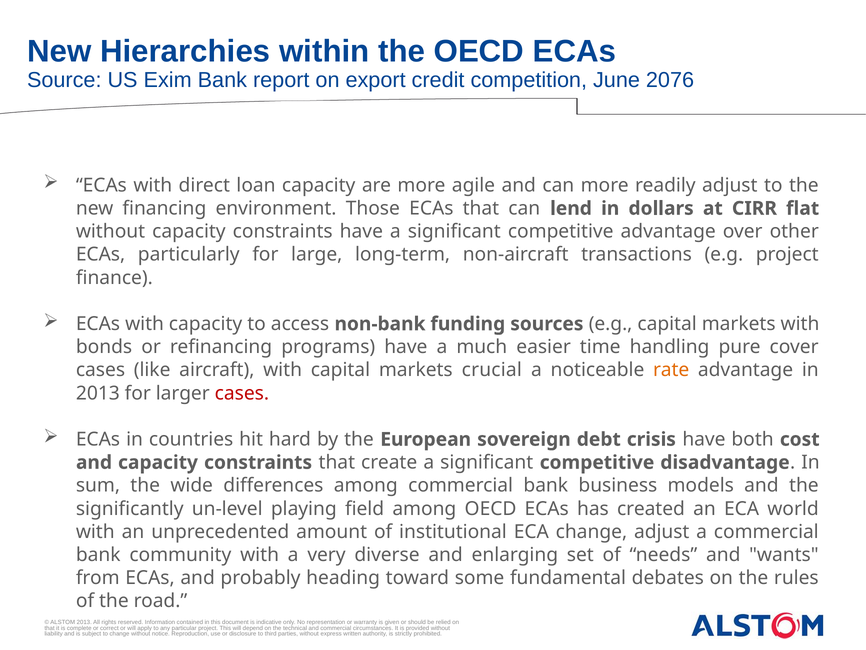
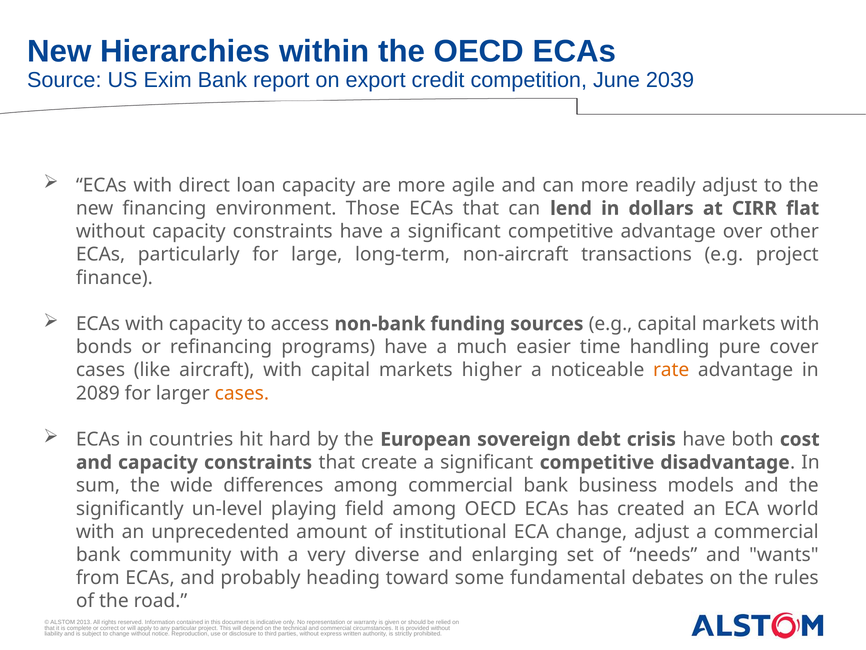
2076: 2076 -> 2039 (670, 80)
crucial: crucial -> higher (492, 370)
2013: 2013 -> 2089 (98, 393)
cases colour: red -> orange (242, 393)
